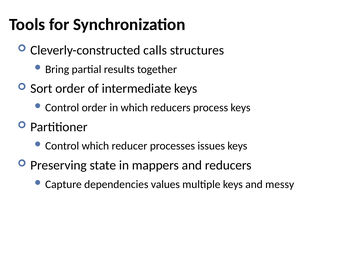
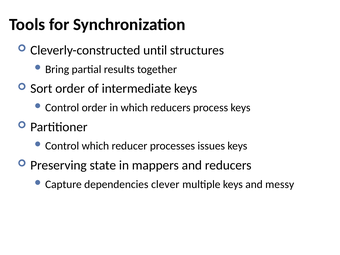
calls: calls -> until (155, 50)
values: values -> clever (165, 184)
